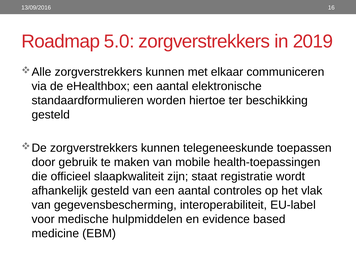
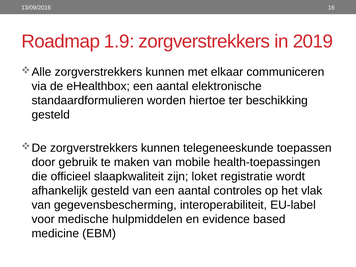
5.0: 5.0 -> 1.9 (119, 41)
staat: staat -> loket (204, 176)
